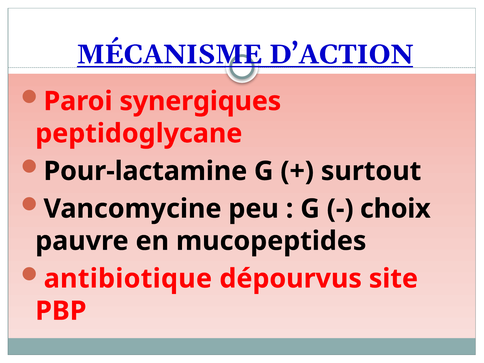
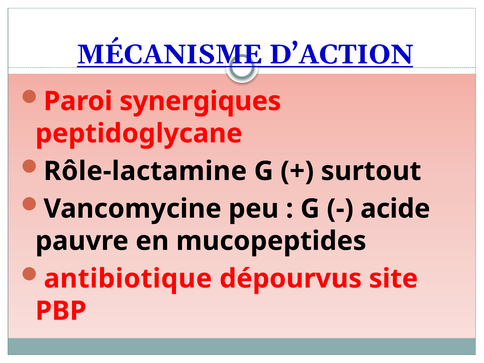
Pour-lactamine: Pour-lactamine -> Rôle-lactamine (145, 171)
choix: choix -> acide (395, 209)
